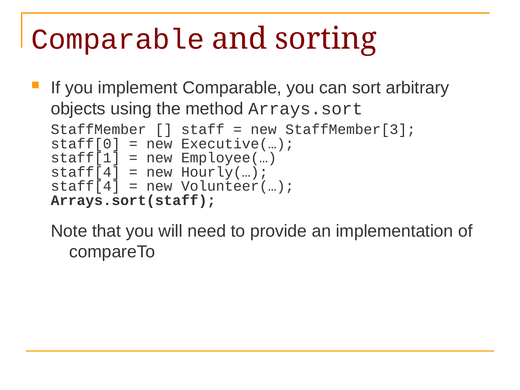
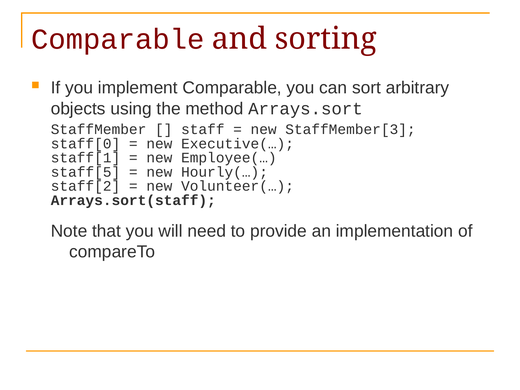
staff[4: staff[4 -> staff[5 (86, 172)
staff[4: staff[4 -> staff[2 (86, 186)
